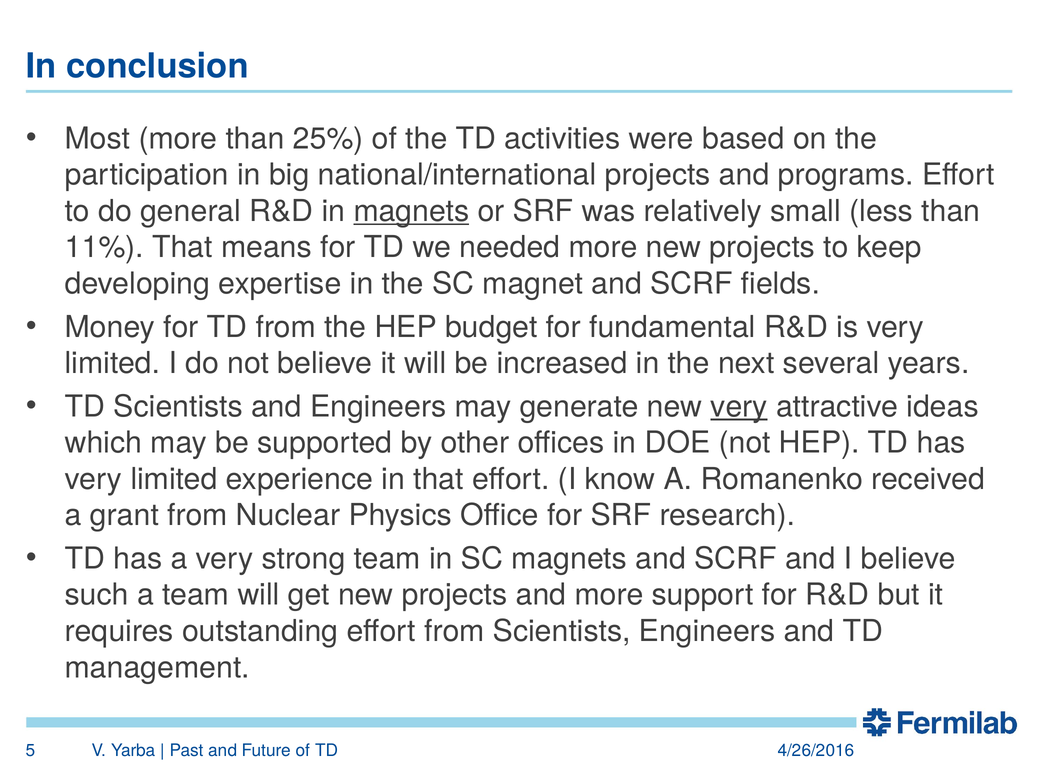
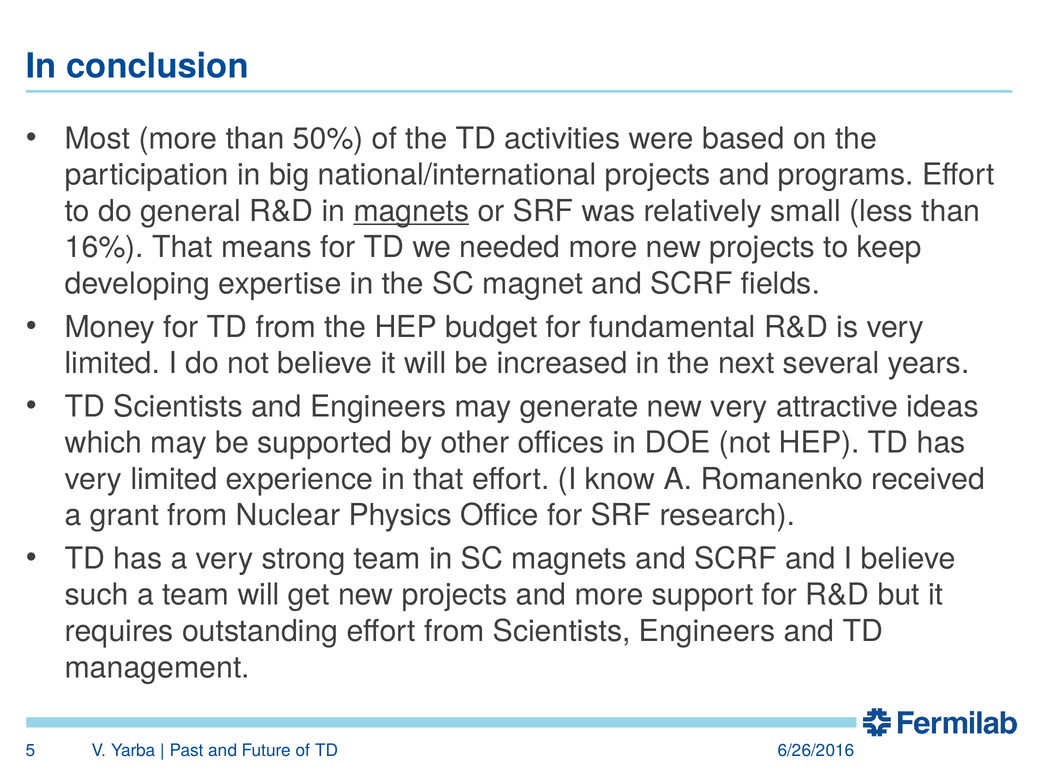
25%: 25% -> 50% (328, 139)
11%: 11% -> 16% (104, 248)
very underline: present -> none (739, 407)
4/26/2016: 4/26/2016 -> 6/26/2016 (816, 751)
